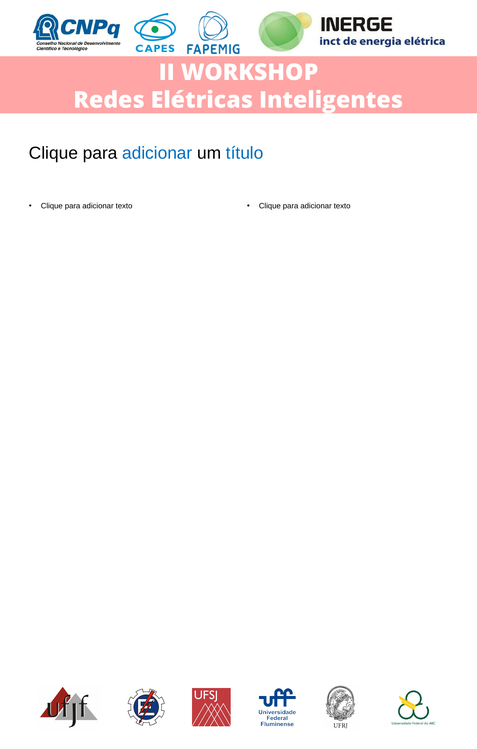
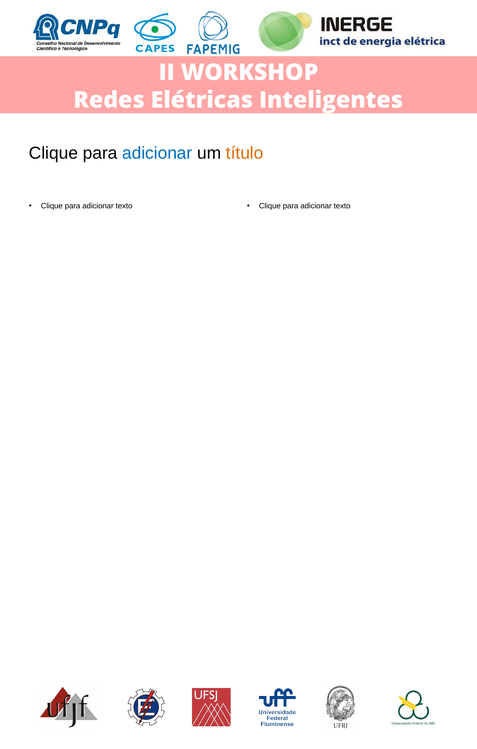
título colour: blue -> orange (245, 153)
